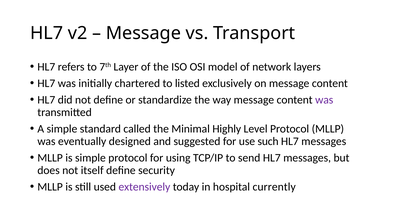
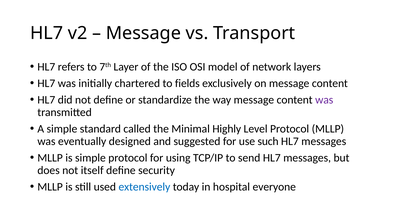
listed: listed -> fields (187, 83)
extensively colour: purple -> blue (144, 186)
currently: currently -> everyone (274, 186)
